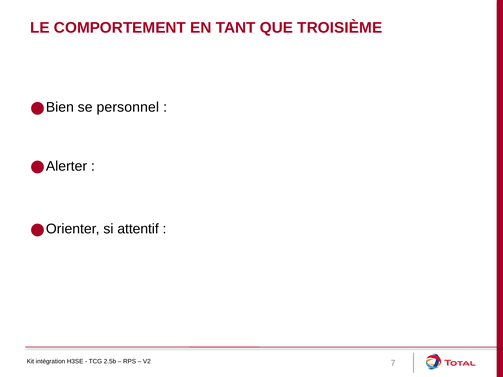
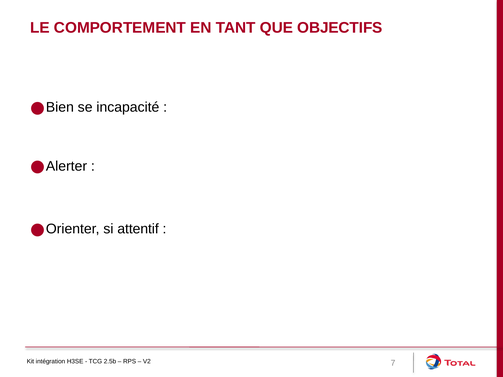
TROISIÈME: TROISIÈME -> OBJECTIFS (340, 28)
personnel: personnel -> incapacité (128, 107)
